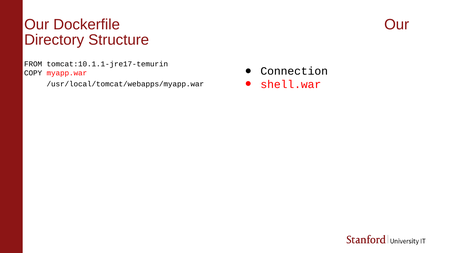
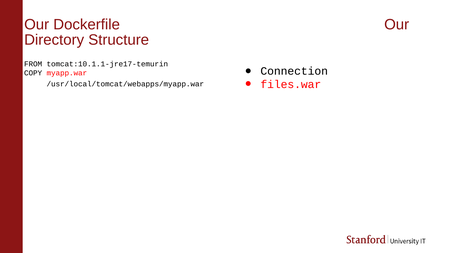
shell.war: shell.war -> files.war (291, 85)
